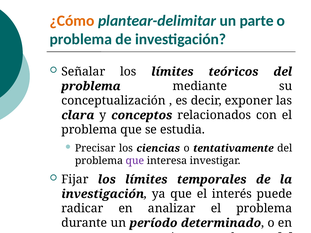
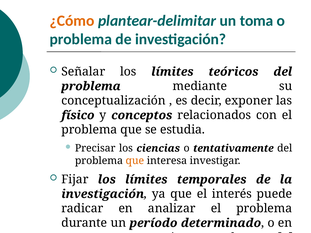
parte: parte -> toma (257, 21)
clara: clara -> físico (78, 115)
que colour: purple -> orange (135, 161)
